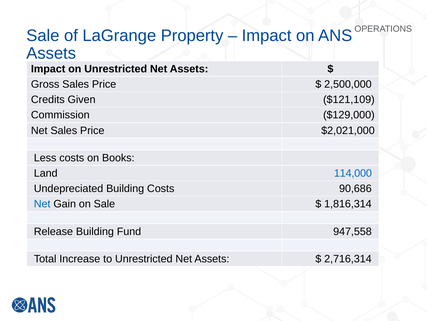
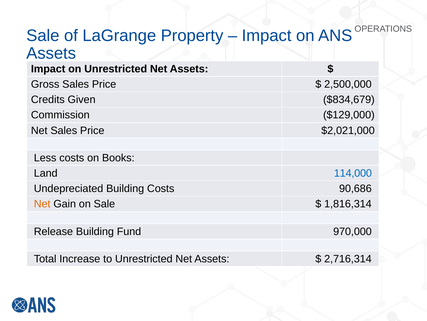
$121,109: $121,109 -> $834,679 (349, 99)
Net colour: blue -> orange (42, 204)
947,558: 947,558 -> 970,000 (352, 231)
